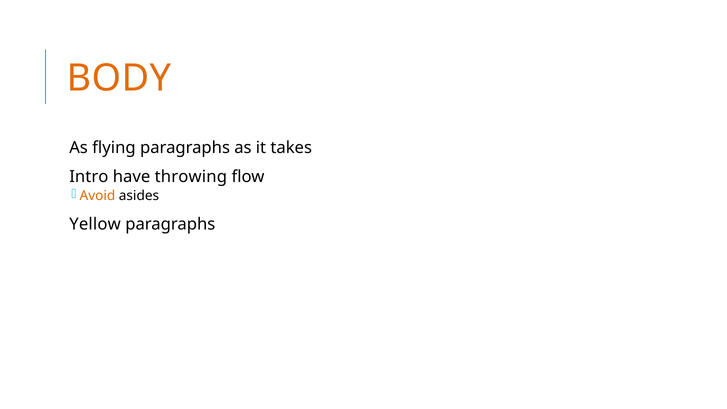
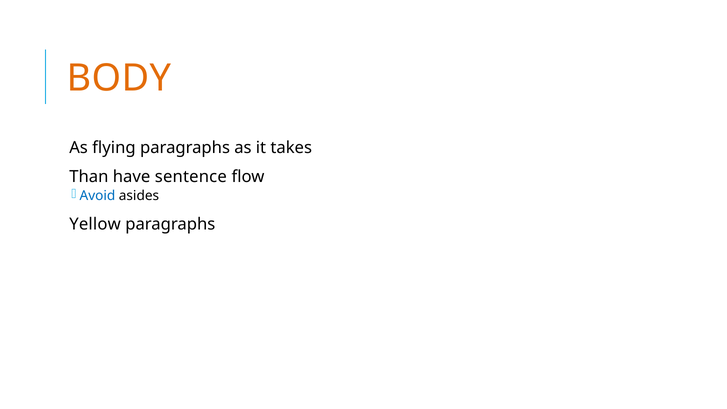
Intro: Intro -> Than (89, 177)
throwing: throwing -> sentence (191, 177)
Avoid colour: orange -> blue (97, 196)
